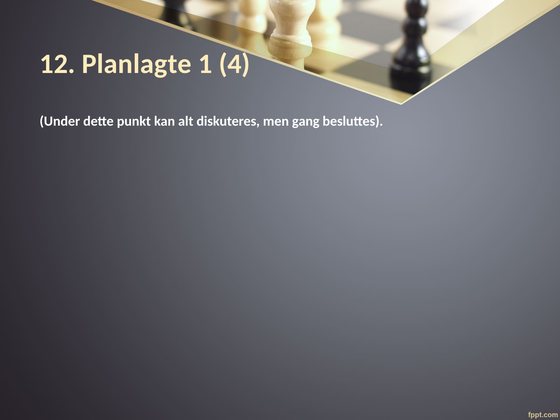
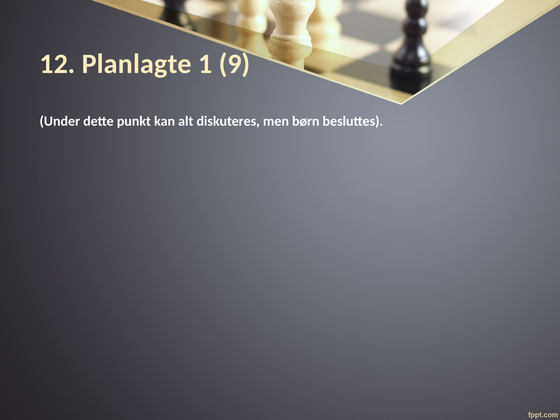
4: 4 -> 9 (234, 64)
gang: gang -> børn (306, 121)
